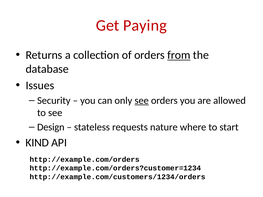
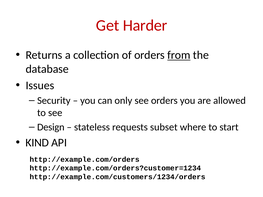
Paying: Paying -> Harder (145, 25)
see underline: present -> none (142, 101)
nature: nature -> subset (164, 127)
